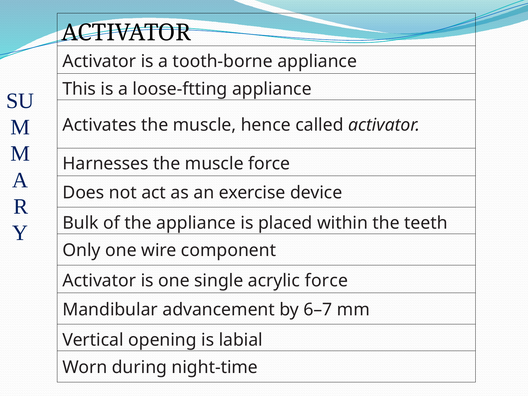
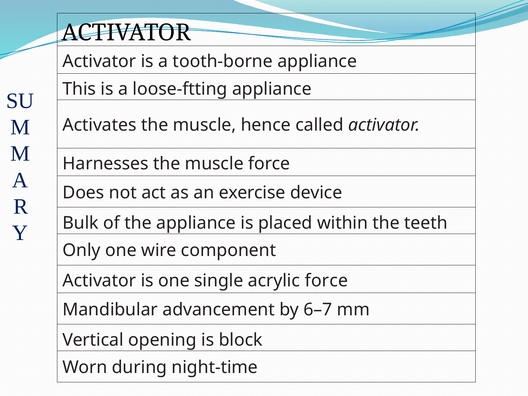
labial: labial -> block (241, 340)
